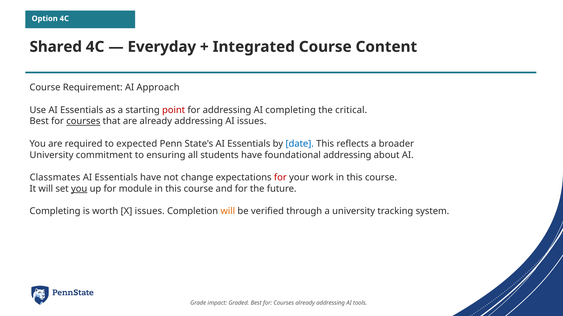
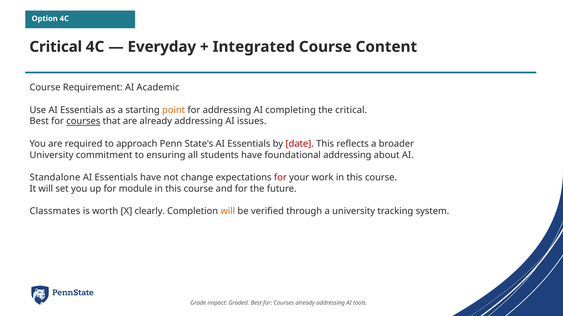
Shared: Shared -> Critical (56, 47)
Approach: Approach -> Academic (158, 88)
point colour: red -> orange (174, 110)
expected: expected -> approach (137, 144)
date colour: blue -> red (300, 144)
Classmates: Classmates -> Standalone (55, 178)
you underline: present -> none (79, 189)
Completing: Completing -> Classmates (55, 212)
X issues: issues -> clearly (150, 212)
